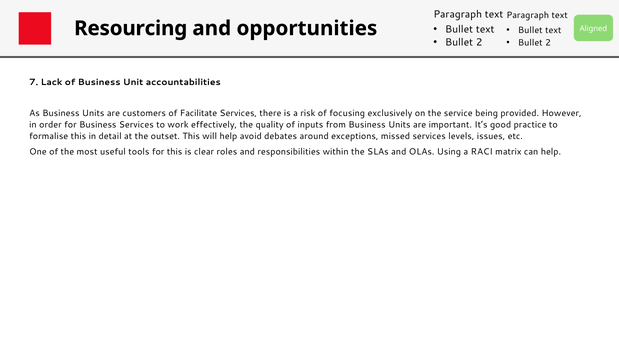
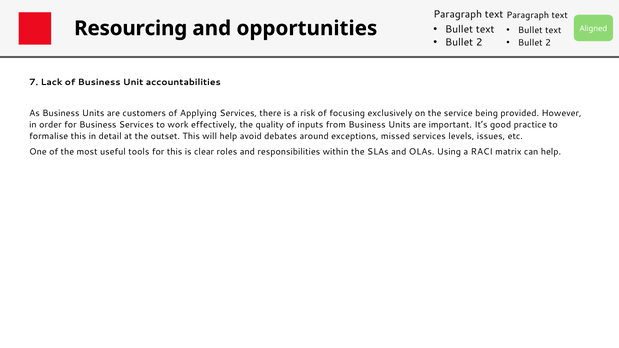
Facilitate: Facilitate -> Applying (198, 113)
